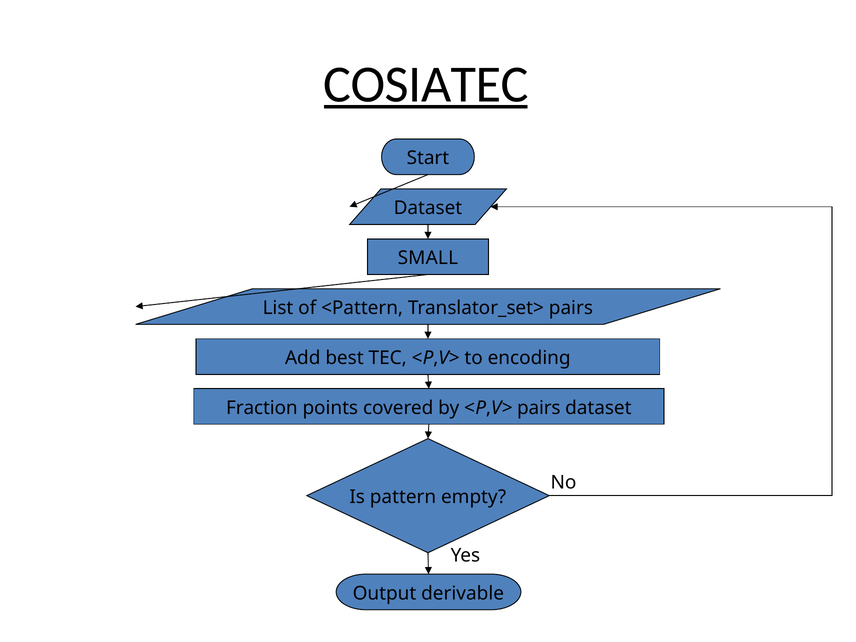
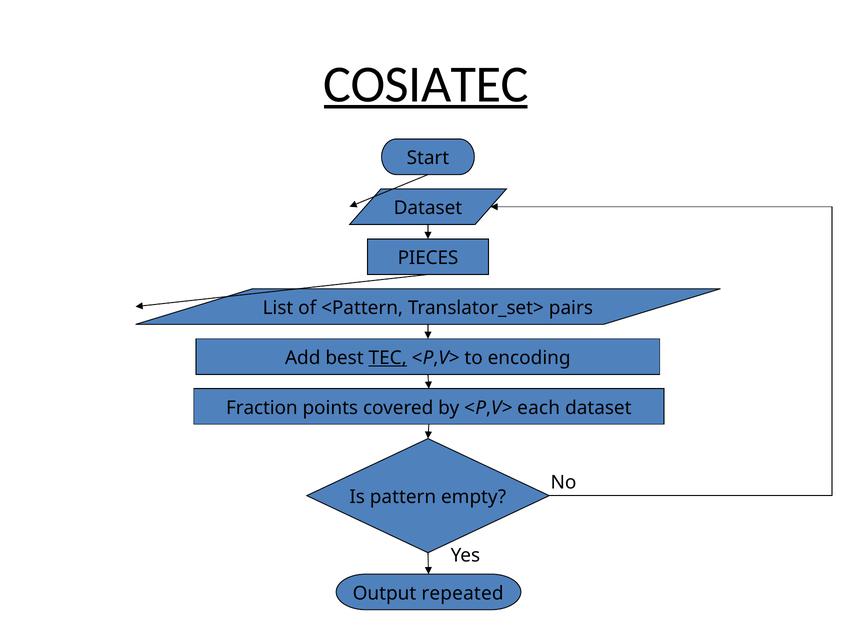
SMALL: SMALL -> PIECES (428, 258)
TEC underline: none -> present (388, 358)
<P,V> pairs: pairs -> each (539, 408)
derivable: derivable -> repeated (463, 593)
